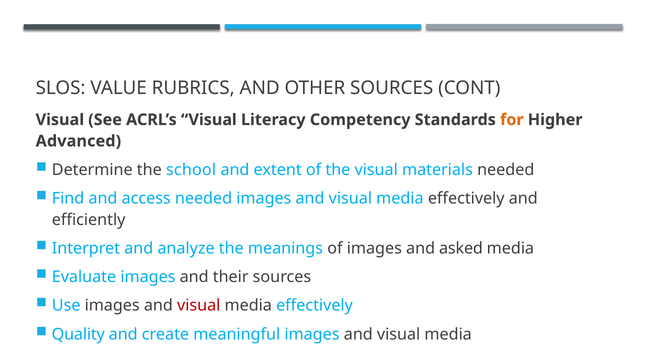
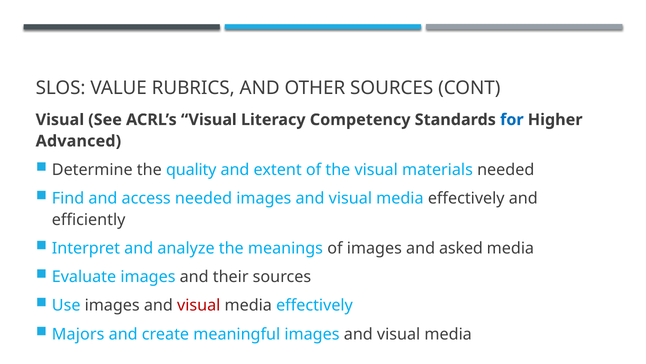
for colour: orange -> blue (512, 120)
school: school -> quality (191, 169)
Quality: Quality -> Majors (78, 334)
